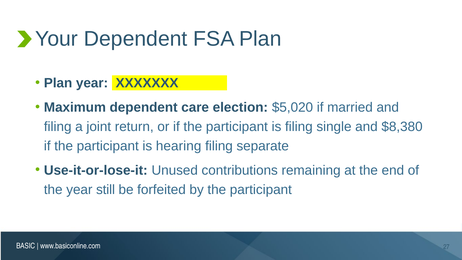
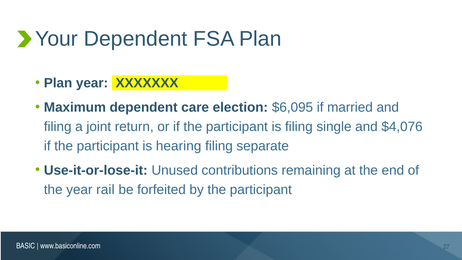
$5,020: $5,020 -> $6,095 (293, 107)
$8,380: $8,380 -> $4,076 (402, 127)
still: still -> rail (105, 190)
